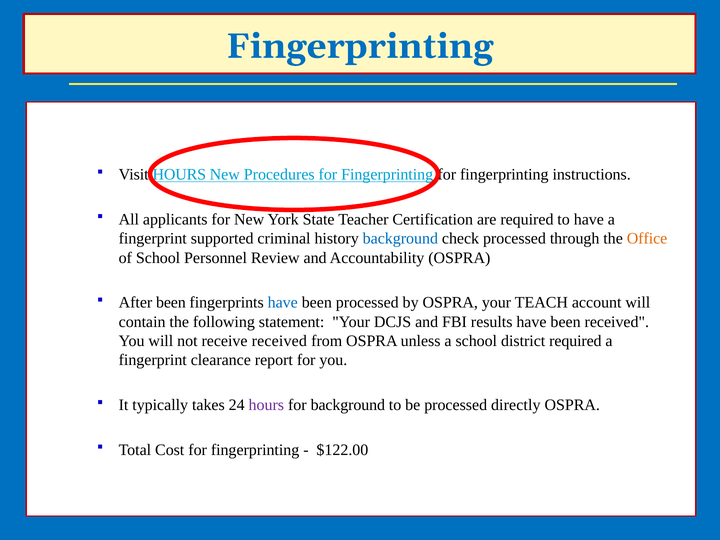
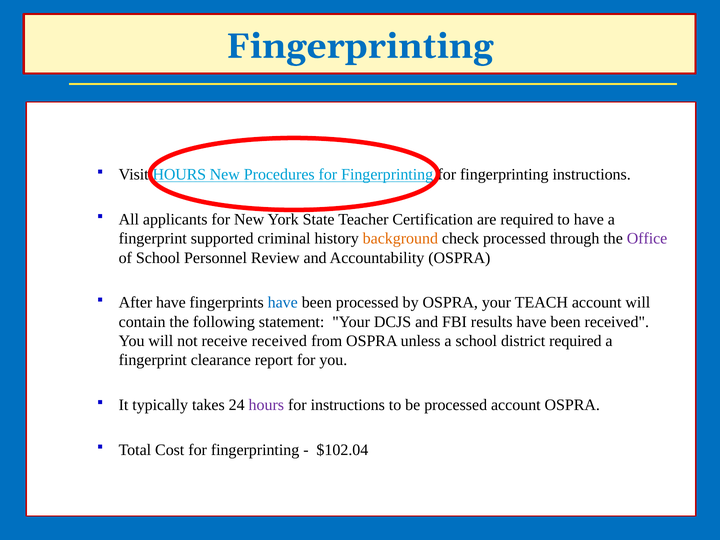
background colour: blue -> orange (400, 239)
Office colour: orange -> purple (647, 239)
After been: been -> have (171, 303)
for background: background -> instructions (348, 405)
processed directly: directly -> account (516, 405)
$122.00: $122.00 -> $102.04 (342, 450)
